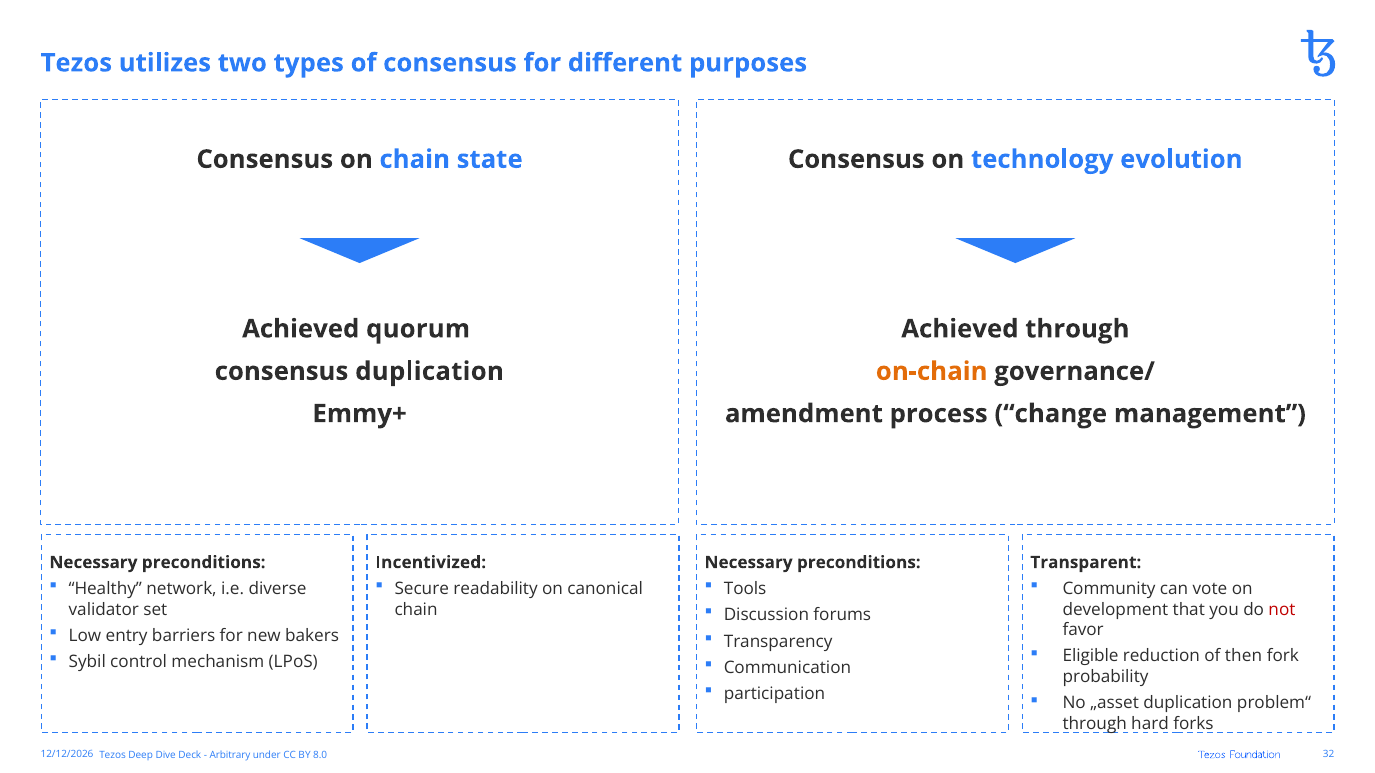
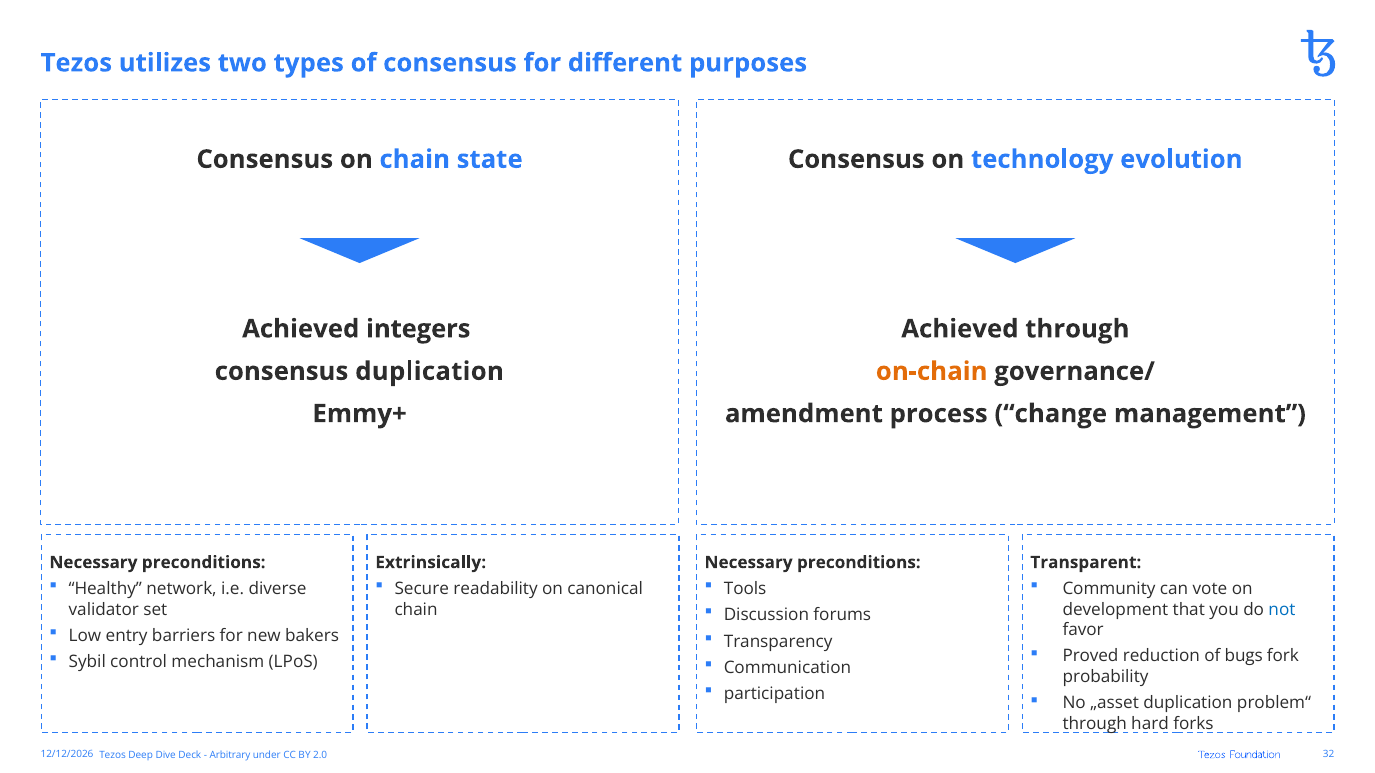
quorum: quorum -> integers (418, 329)
Incentivized: Incentivized -> Extrinsically (431, 563)
not colour: red -> blue (1282, 610)
Eligible: Eligible -> Proved (1091, 657)
then: then -> bugs (1244, 657)
8.0: 8.0 -> 2.0 (320, 756)
